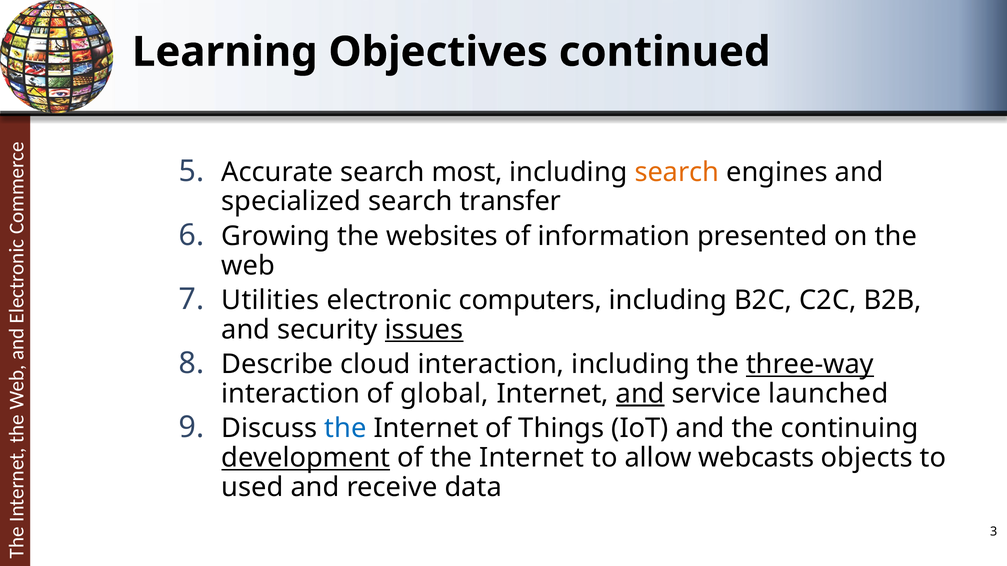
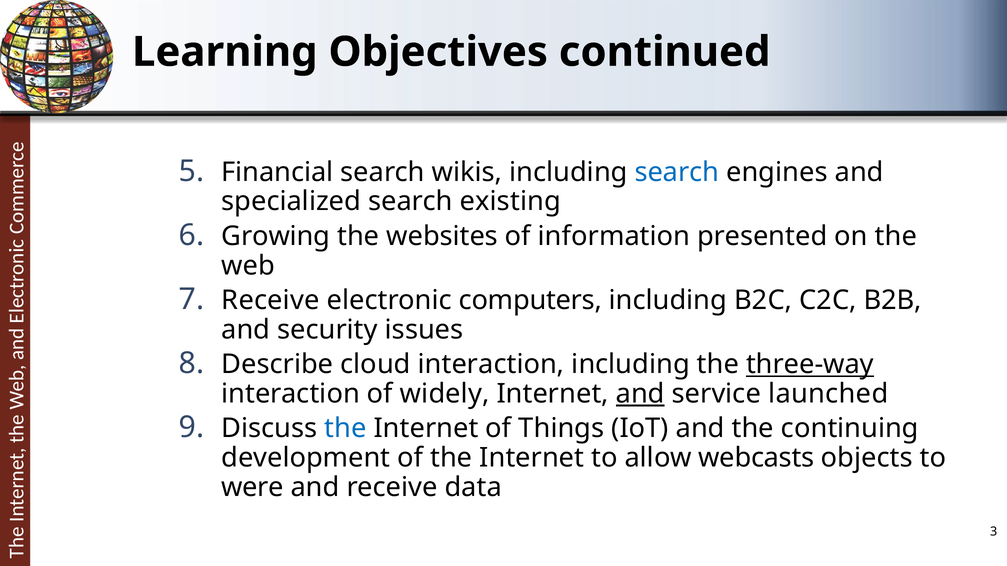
Accurate: Accurate -> Financial (277, 172)
most: most -> wikis (467, 172)
search colour: orange -> blue (677, 172)
transfer: transfer -> existing (510, 202)
Utilities: Utilities -> Receive (270, 300)
issues underline: present -> none (424, 330)
global: global -> widely (445, 394)
development underline: present -> none (306, 458)
used: used -> were (253, 488)
